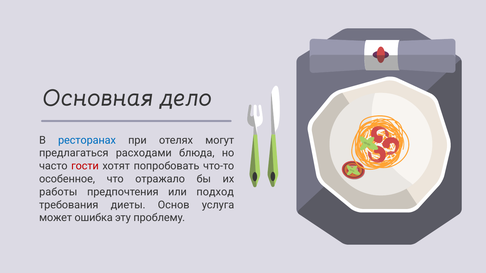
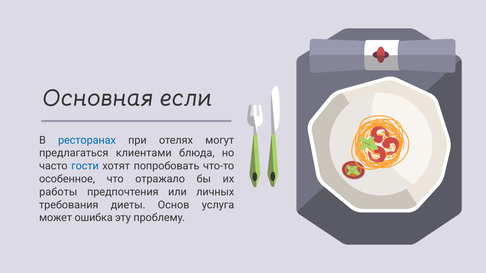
дело: дело -> если (187, 98)
расходами: расходами -> клиентами (144, 153)
гости colour: red -> blue (85, 166)
подход: подход -> личных (215, 192)
